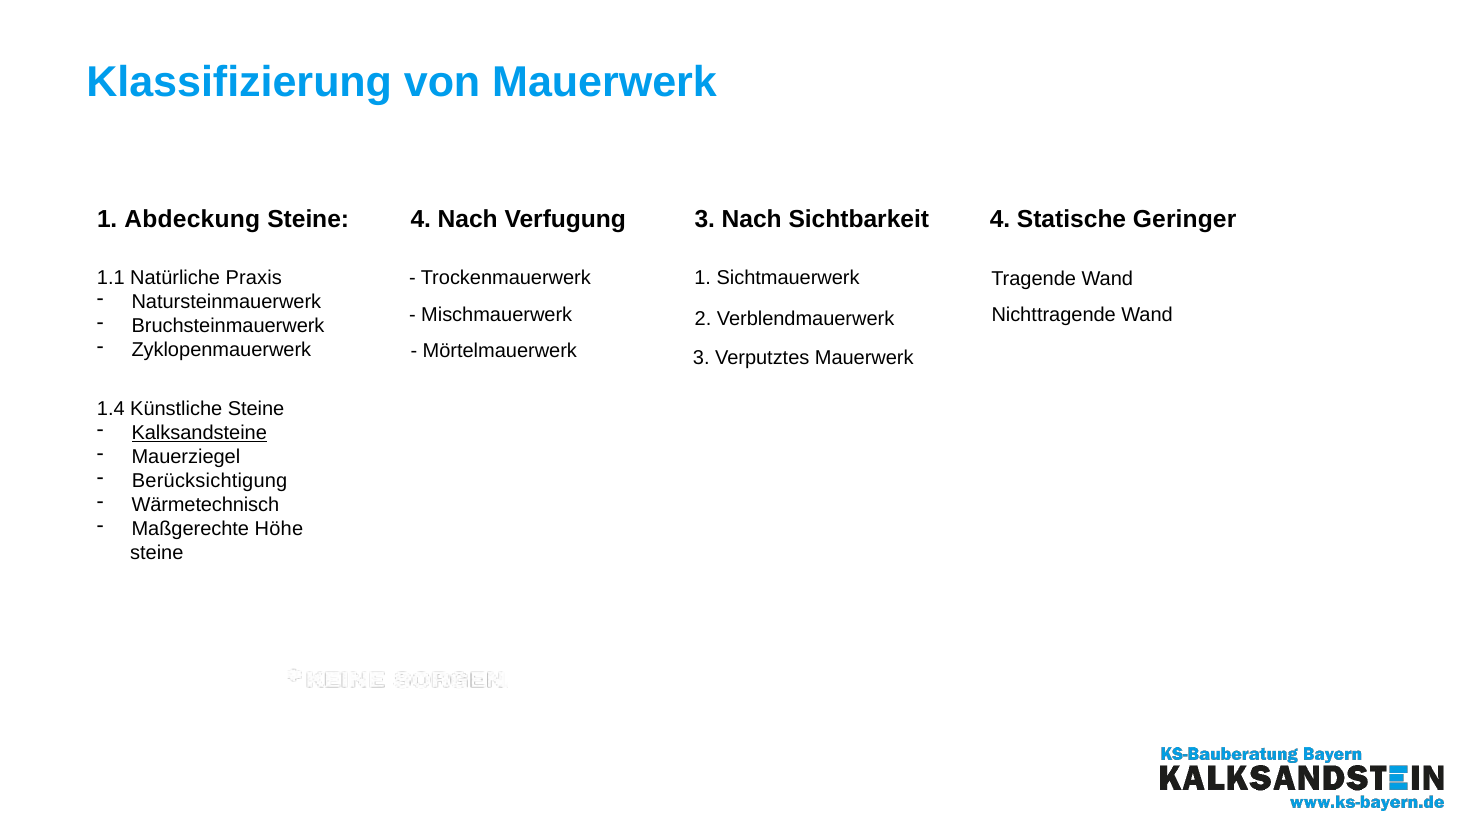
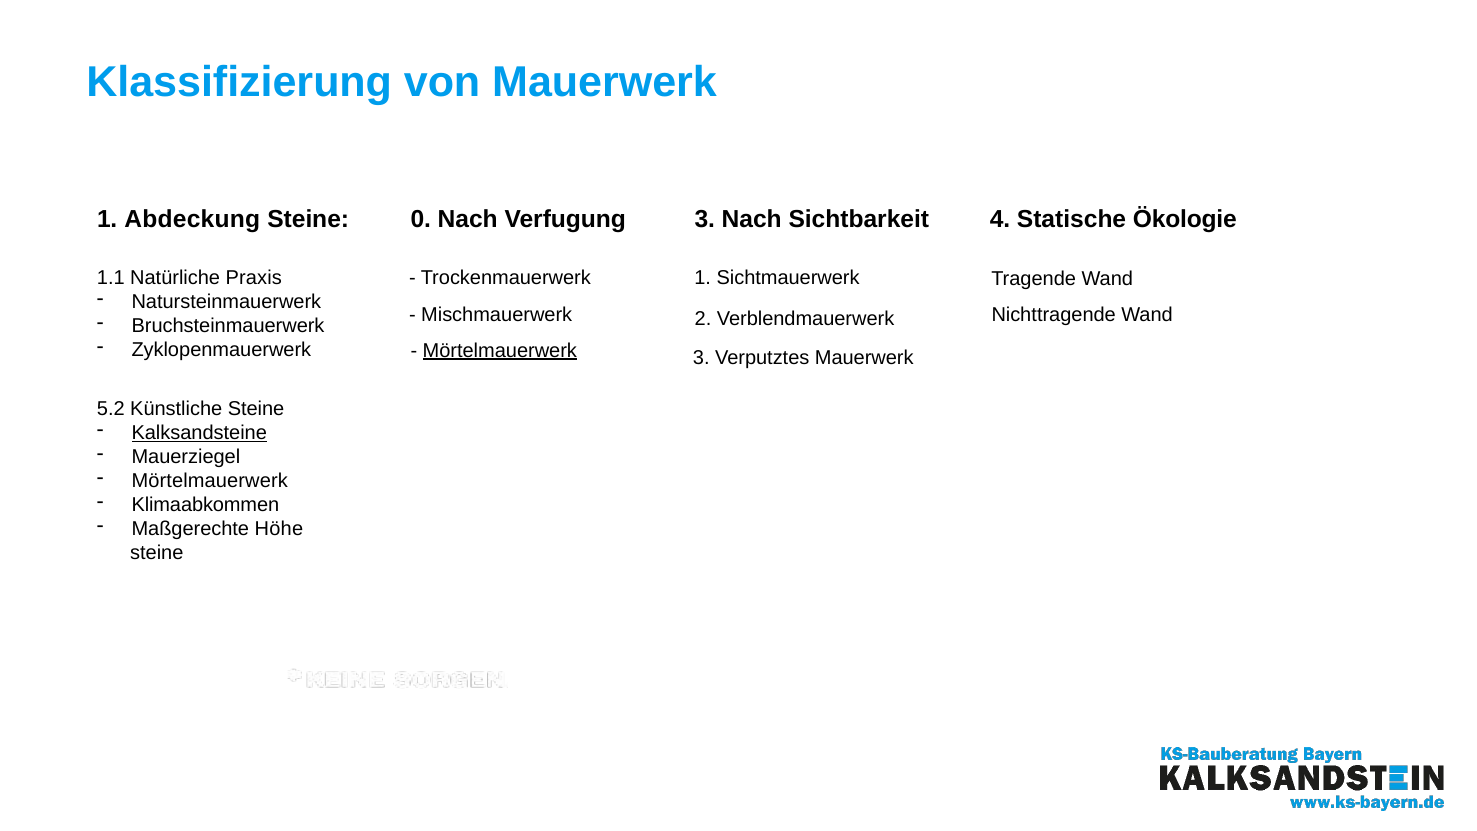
Steine 4: 4 -> 0 (421, 219)
Geringer: Geringer -> Ökologie (1185, 219)
Mörtelmauerwerk underline: none -> present (500, 350)
1.4: 1.4 -> 5.2 (111, 409)
Berücksichtigung: Berücksichtigung -> Mörtelmauerwerk (210, 481)
Wärmetechnisch: Wärmetechnisch -> Klimaabkommen (205, 505)
